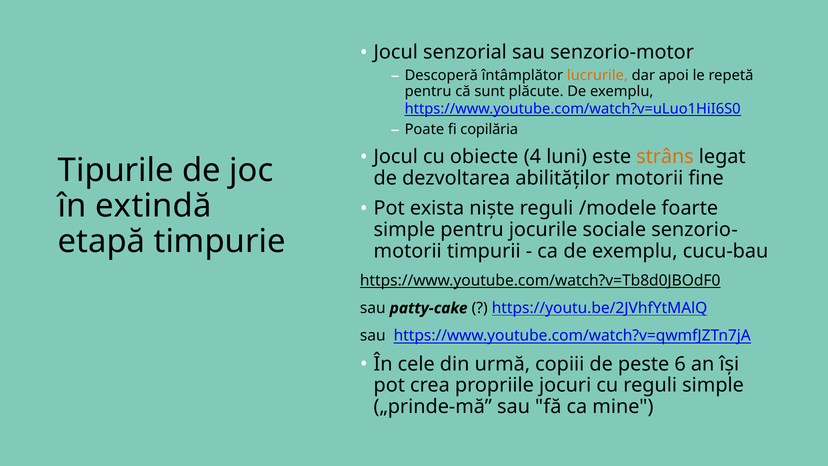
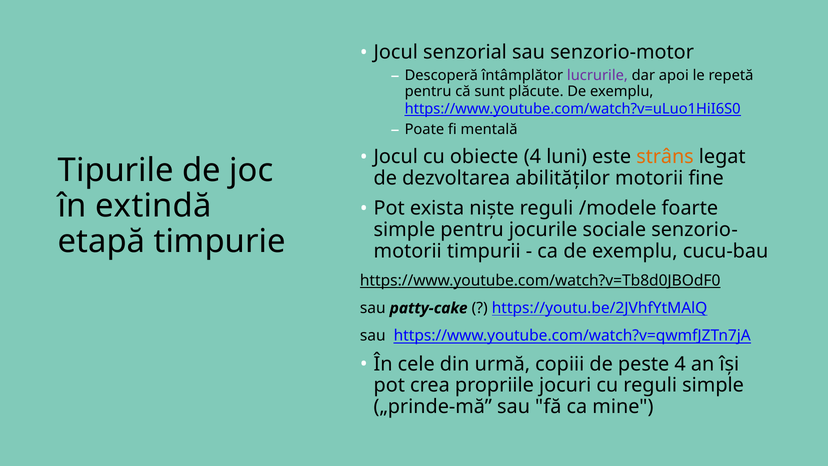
lucrurile colour: orange -> purple (597, 75)
copilăria: copilăria -> mentală (489, 129)
peste 6: 6 -> 4 (680, 364)
